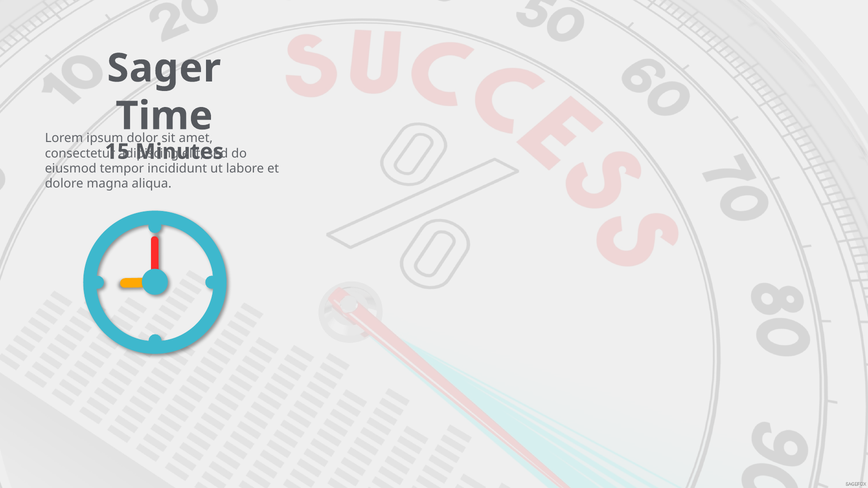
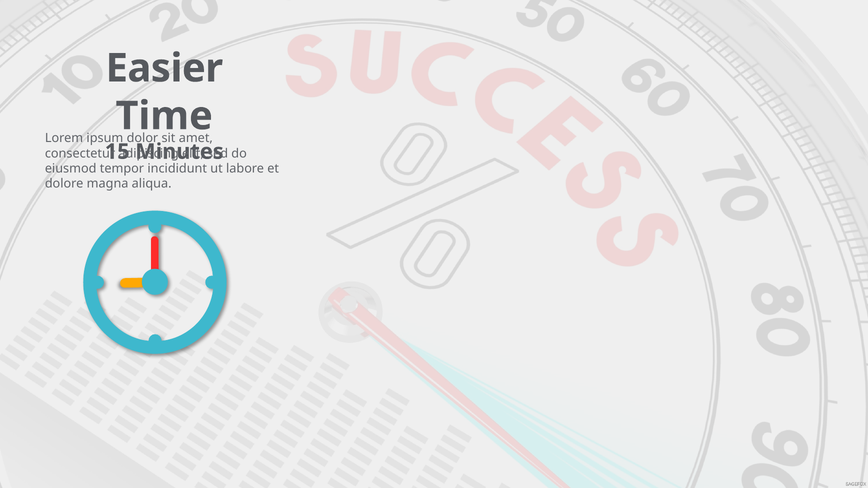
Sager: Sager -> Easier (164, 68)
